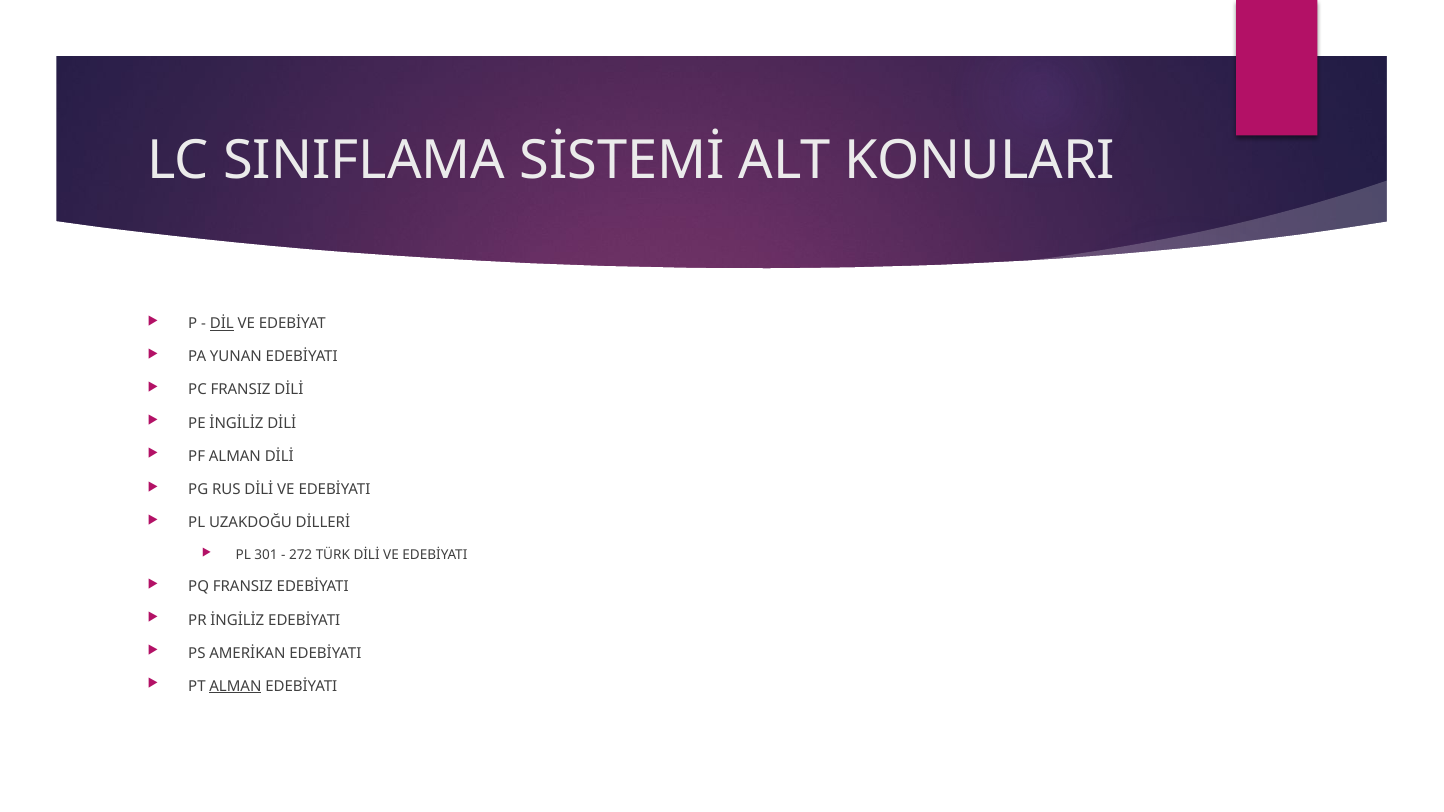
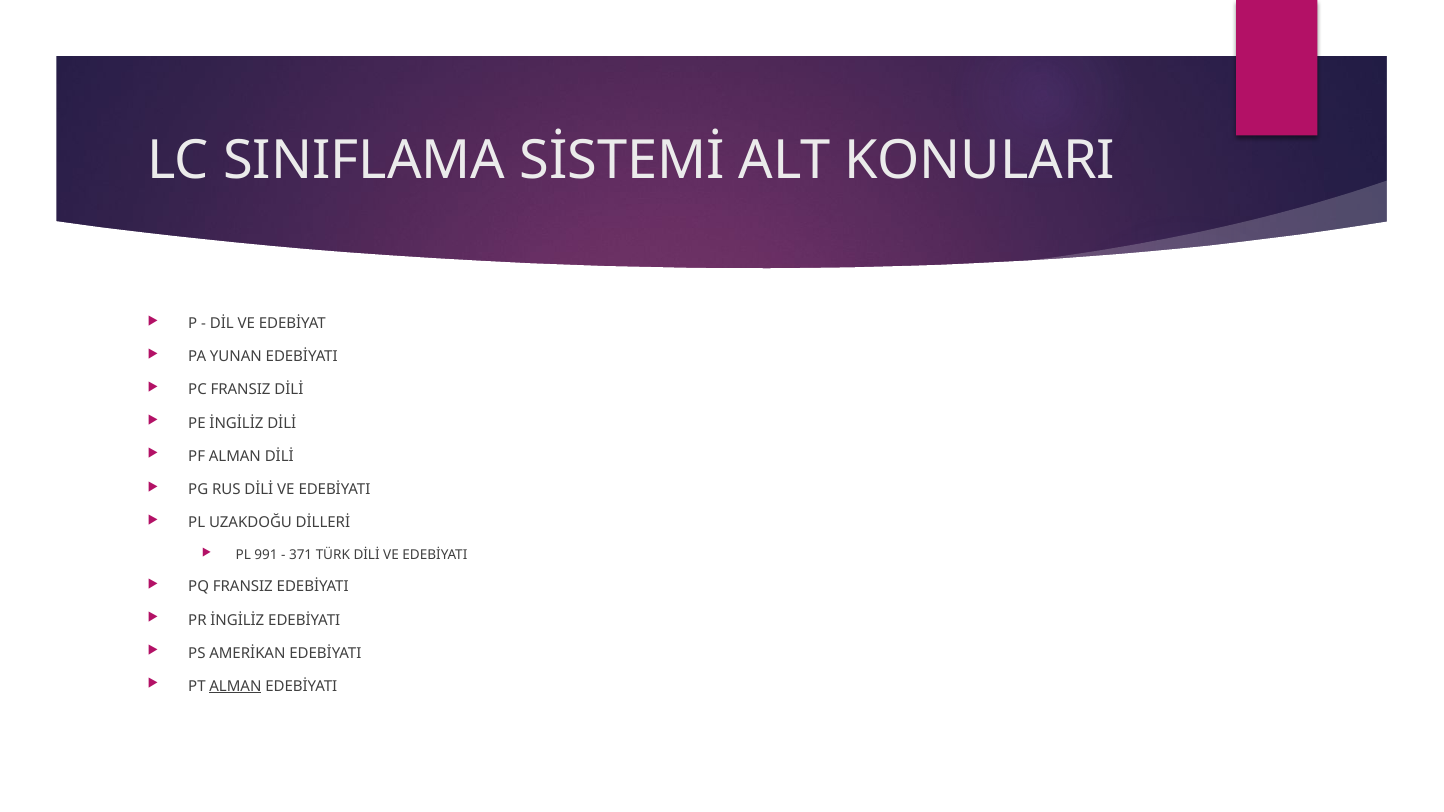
DİL underline: present -> none (222, 324)
301: 301 -> 991 (266, 555)
272: 272 -> 371 (301, 555)
